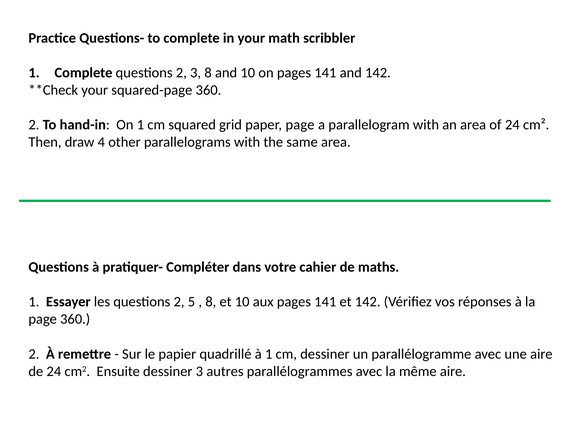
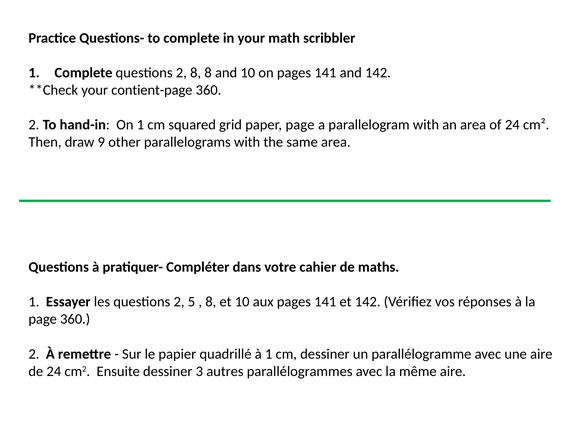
2 3: 3 -> 8 (196, 73)
squared-page: squared-page -> contient-page (152, 90)
4: 4 -> 9 (101, 142)
